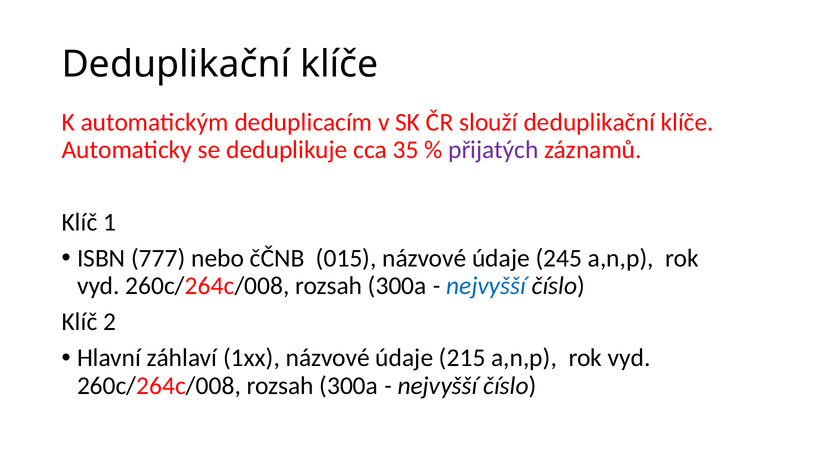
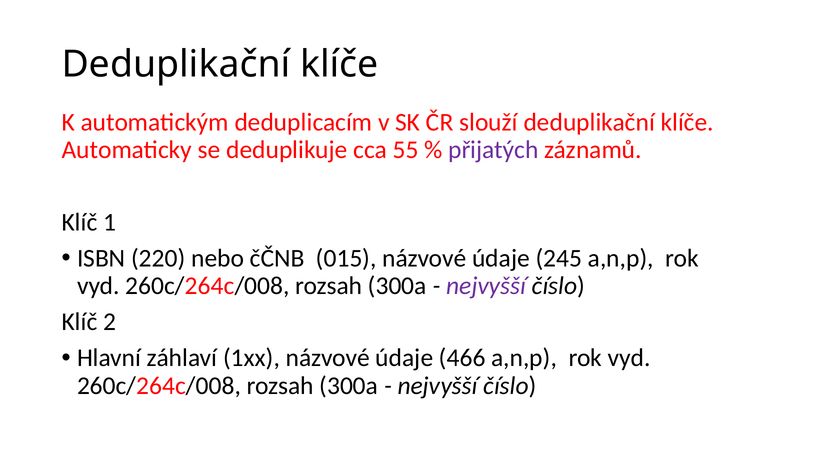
35: 35 -> 55 (406, 150)
777: 777 -> 220 (158, 258)
nejvyšší colour: blue -> purple (486, 286)
215: 215 -> 466 (462, 358)
